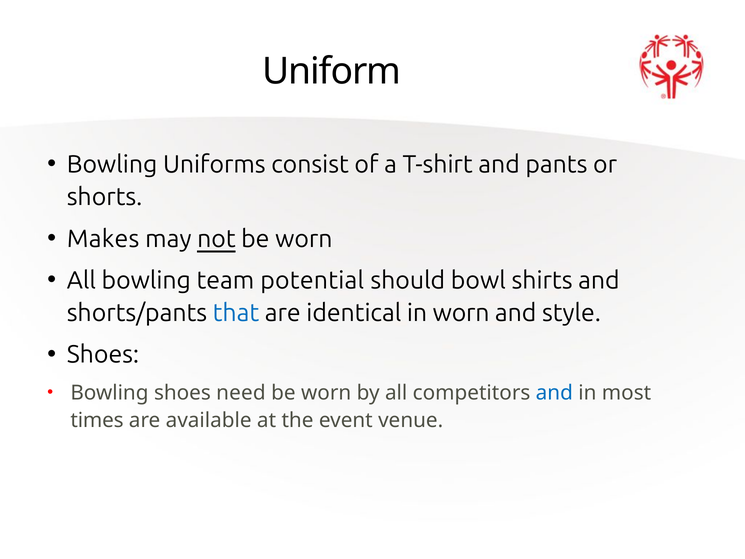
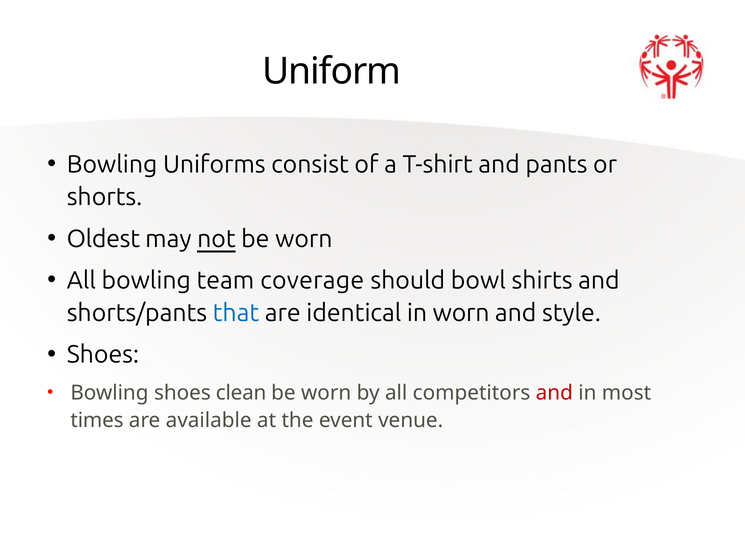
Makes: Makes -> Oldest (103, 239)
potential: potential -> coverage (312, 280)
need: need -> clean (241, 393)
and colour: blue -> red (554, 393)
